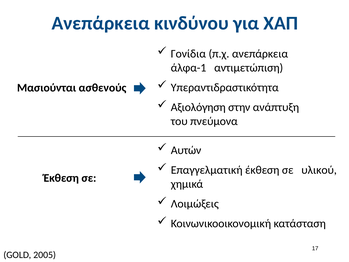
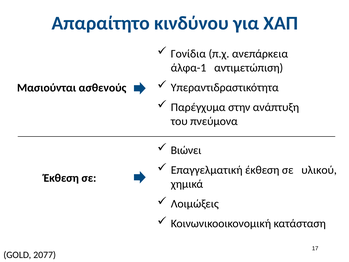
Ανεπάρκεια: Ανεπάρκεια -> Απαραίτητο (101, 23)
Αξιολόγηση: Αξιολόγηση -> Παρέγχυμα (198, 107)
Αυτών: Αυτών -> Βιώνει (186, 150)
2005: 2005 -> 2077 (45, 255)
